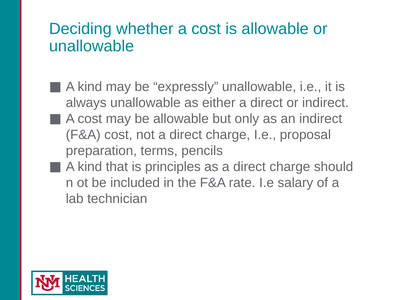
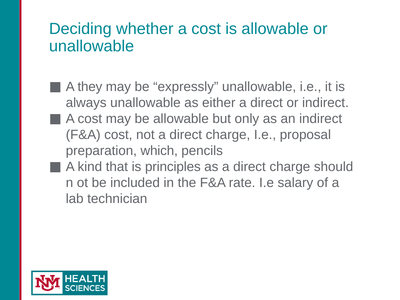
kind: kind -> they (90, 87)
terms: terms -> which (159, 151)
